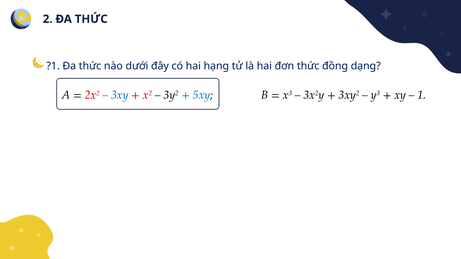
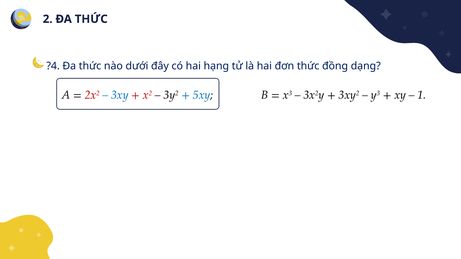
?1: ?1 -> ?4 (53, 66)
